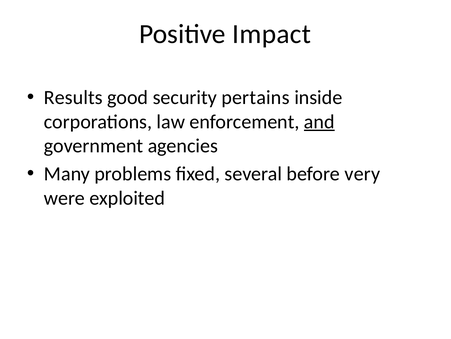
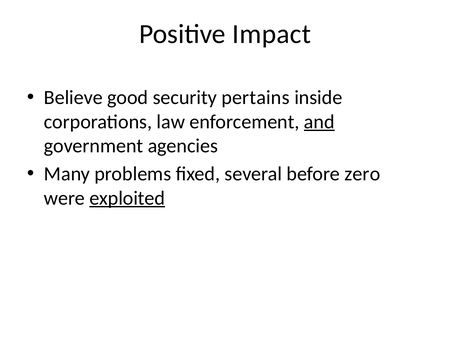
Results: Results -> Believe (73, 97)
very: very -> zero (362, 174)
exploited underline: none -> present (127, 198)
